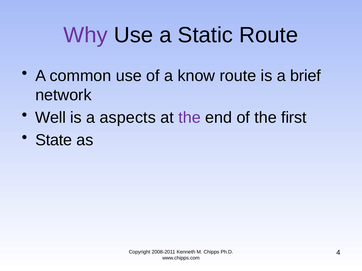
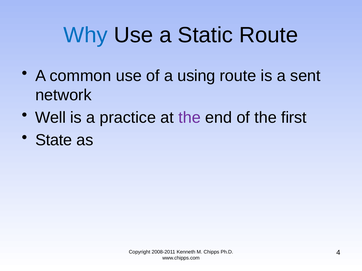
Why colour: purple -> blue (86, 35)
know: know -> using (196, 76)
brief: brief -> sent (305, 76)
aspects: aspects -> practice (128, 118)
